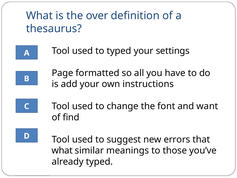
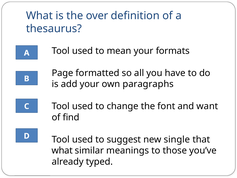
to typed: typed -> mean (119, 51)
settings: settings -> formats (173, 51)
instructions: instructions -> paragraphs (148, 84)
errors: errors -> single (177, 139)
